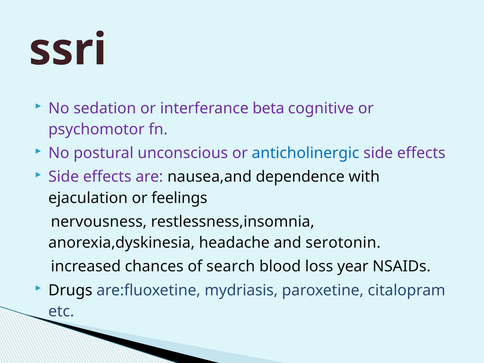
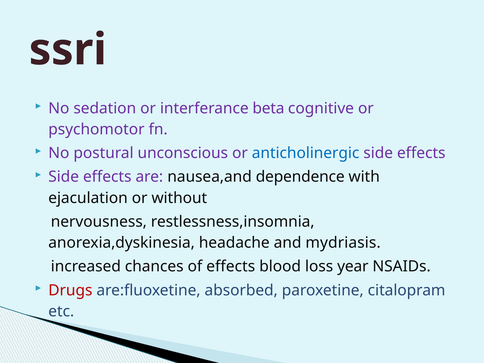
feelings: feelings -> without (179, 198)
serotonin: serotonin -> mydriasis (343, 243)
of search: search -> effects (231, 266)
Drugs colour: black -> red (70, 290)
mydriasis: mydriasis -> absorbed (241, 290)
